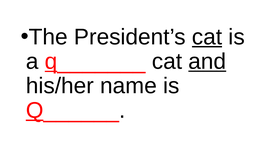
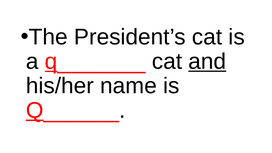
cat underline: present -> none (207, 37)
